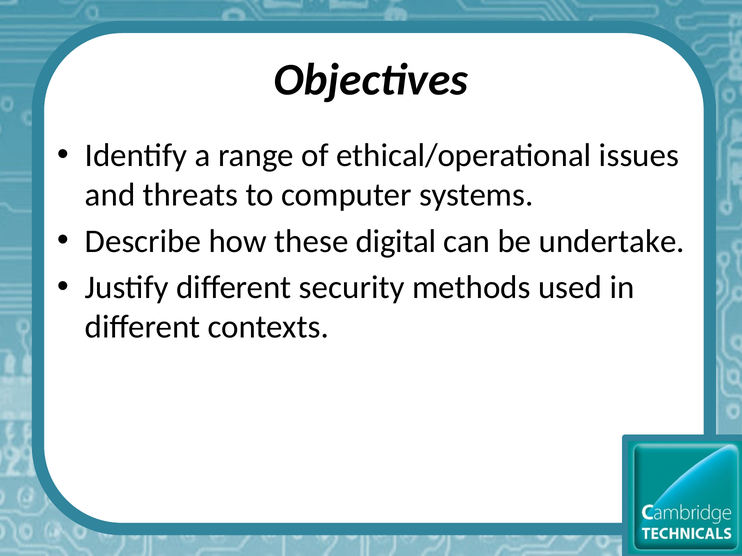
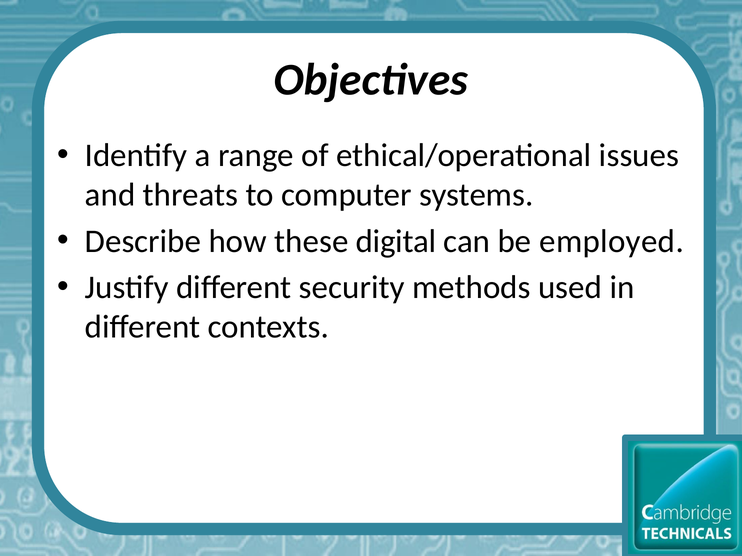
undertake: undertake -> employed (612, 241)
